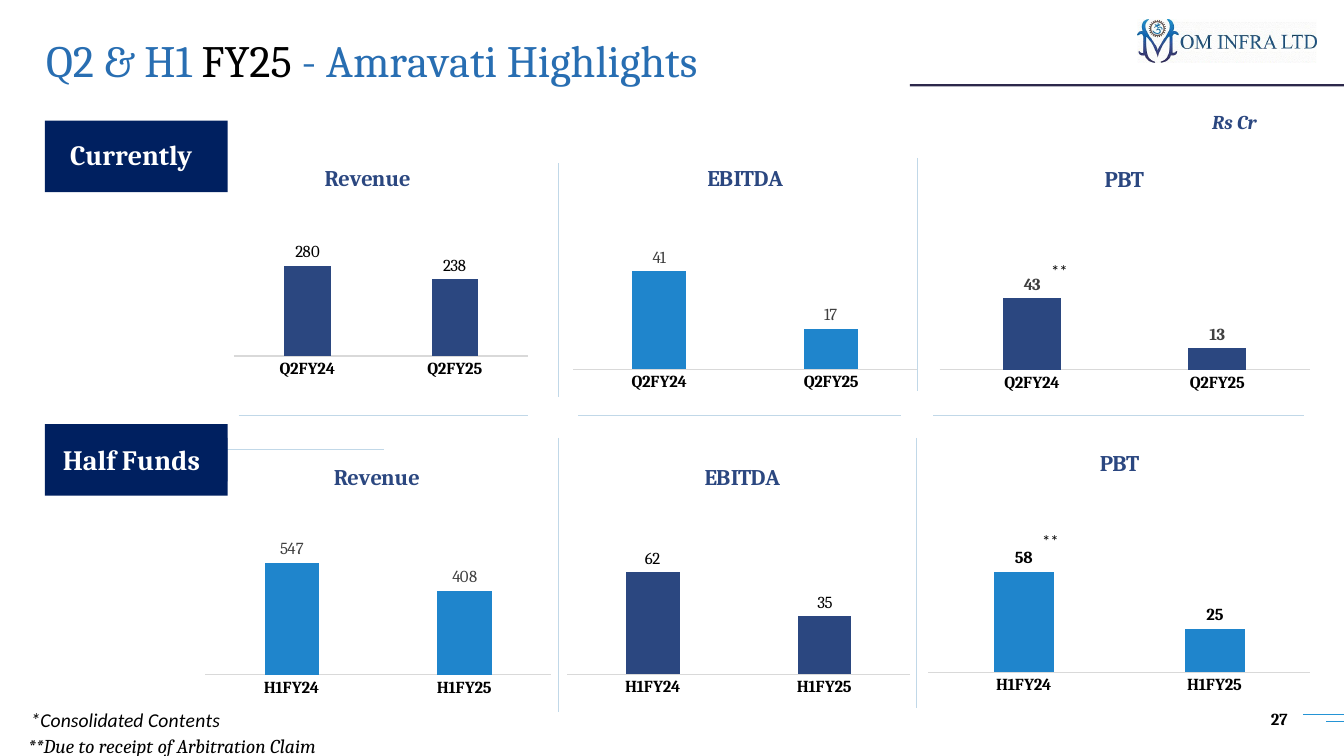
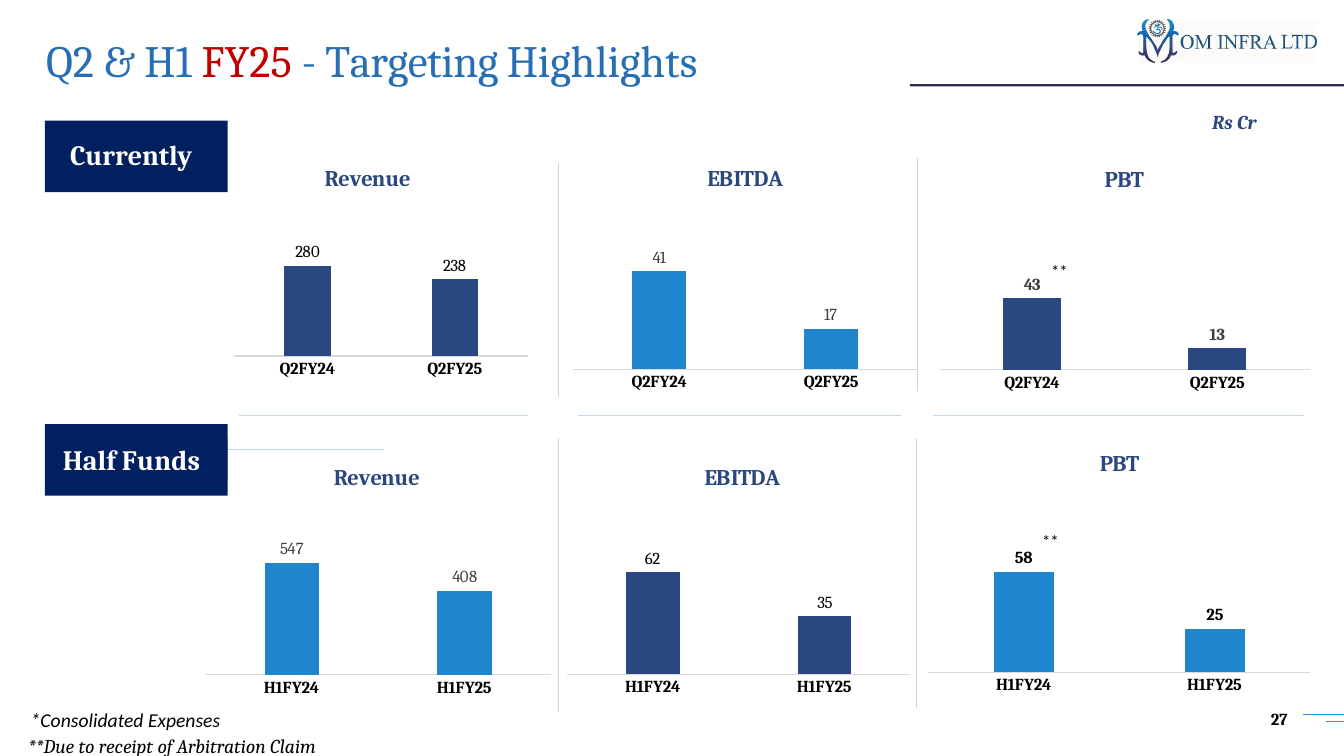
FY25 colour: black -> red (247, 62)
Amravati: Amravati -> Targeting (412, 62)
Contents: Contents -> Expenses (184, 721)
